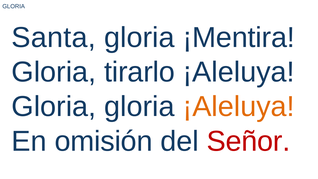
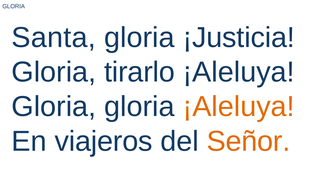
¡Mentira: ¡Mentira -> ¡Justicia (239, 37)
omisión: omisión -> viajeros (104, 141)
Señor colour: red -> orange (249, 141)
